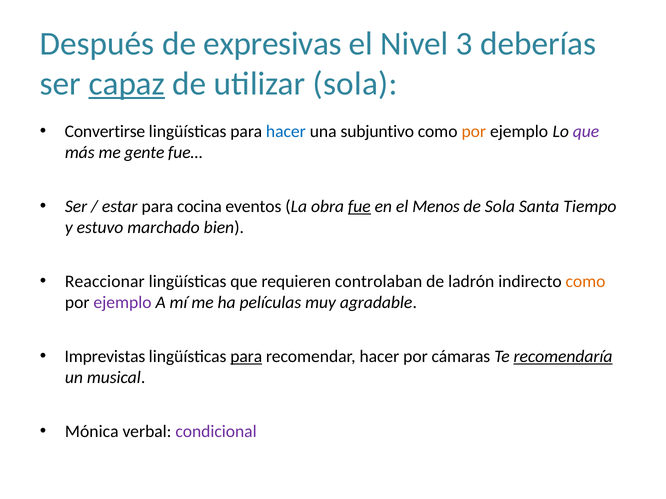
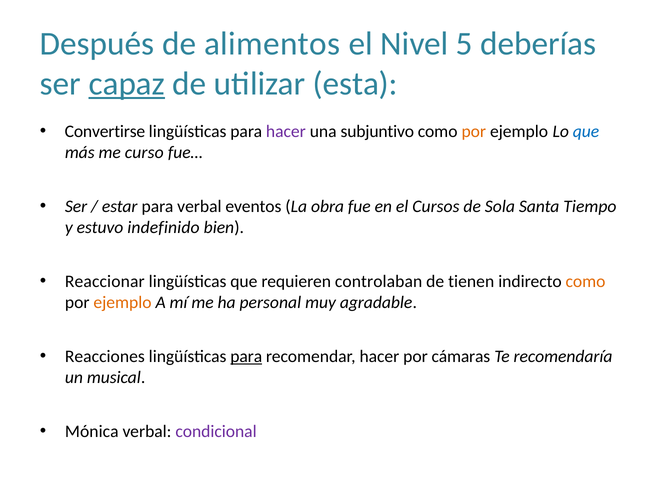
expresivas: expresivas -> alimentos (272, 44)
3: 3 -> 5 (464, 44)
utilizar sola: sola -> esta (355, 84)
hacer colour: blue -> purple (286, 132)
que colour: purple -> blue (586, 132)
gente: gente -> curso (144, 153)
para cocina: cocina -> verbal (199, 207)
fue underline: present -> none (359, 207)
Menos: Menos -> Cursos (436, 207)
marchado: marchado -> indefinido (163, 228)
ladrón: ladrón -> tienen (471, 282)
ejemplo colour: purple -> orange (122, 303)
películas: películas -> personal (270, 303)
Imprevistas: Imprevistas -> Reacciones (105, 357)
recomendaría underline: present -> none (563, 357)
